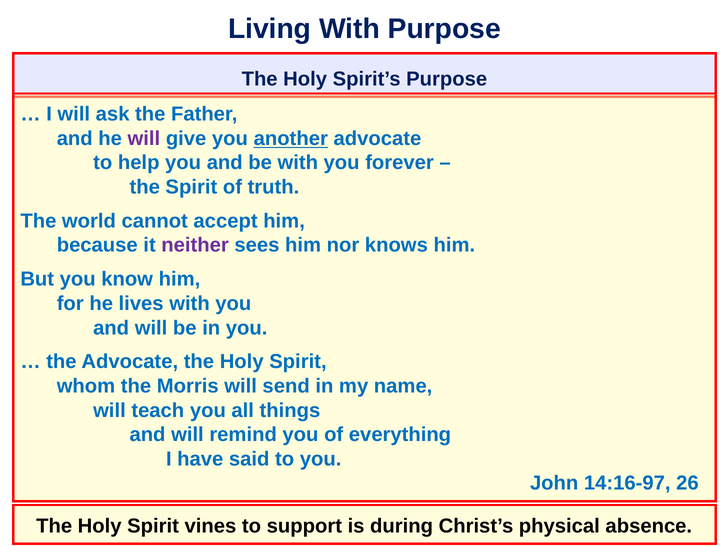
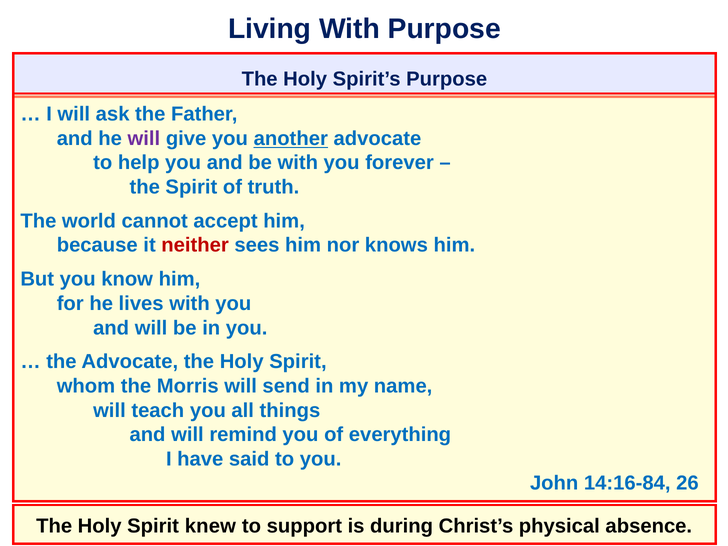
neither colour: purple -> red (195, 245)
14:16-97: 14:16-97 -> 14:16-84 (627, 483)
vines: vines -> knew (210, 526)
